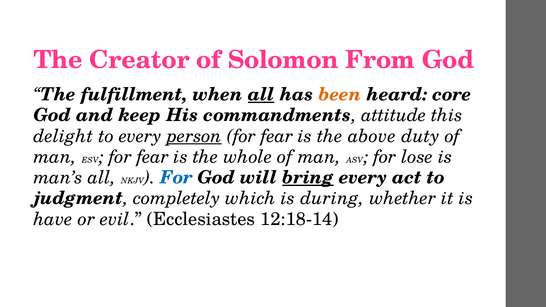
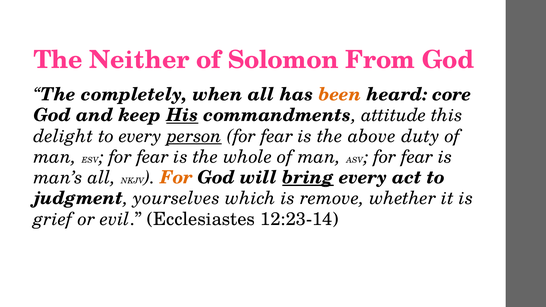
Creator: Creator -> Neither (139, 60)
fulfillment: fulfillment -> completely (134, 95)
all underline: present -> none (261, 95)
His underline: none -> present (182, 115)
lose: lose -> fear (417, 157)
For colour: blue -> orange (176, 178)
completely: completely -> yourselves (177, 198)
during: during -> remove (332, 198)
have: have -> grief (53, 219)
12:18-14: 12:18-14 -> 12:23-14 (299, 219)
